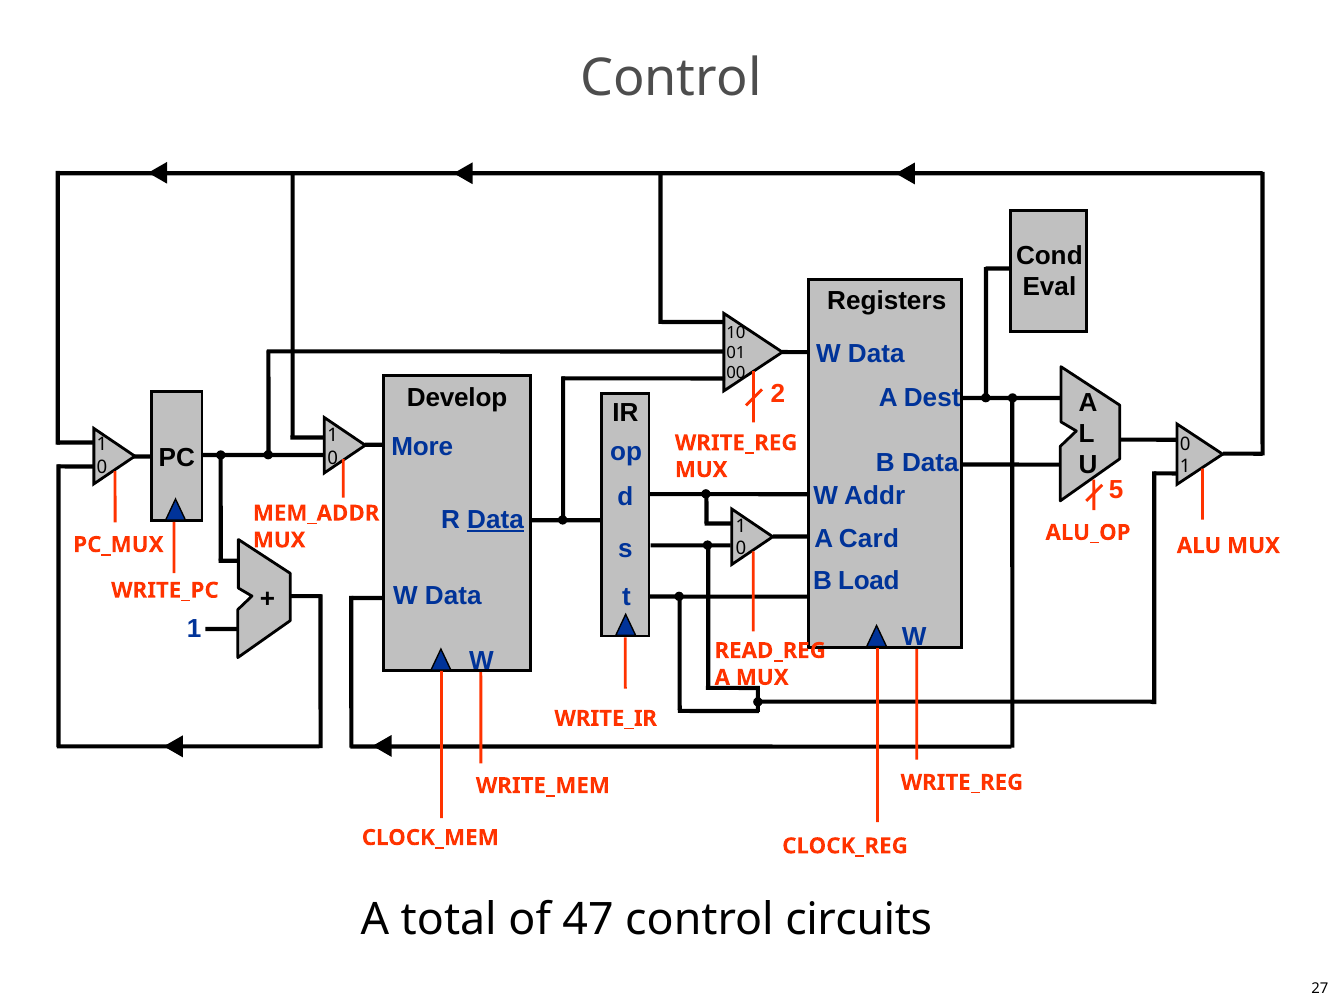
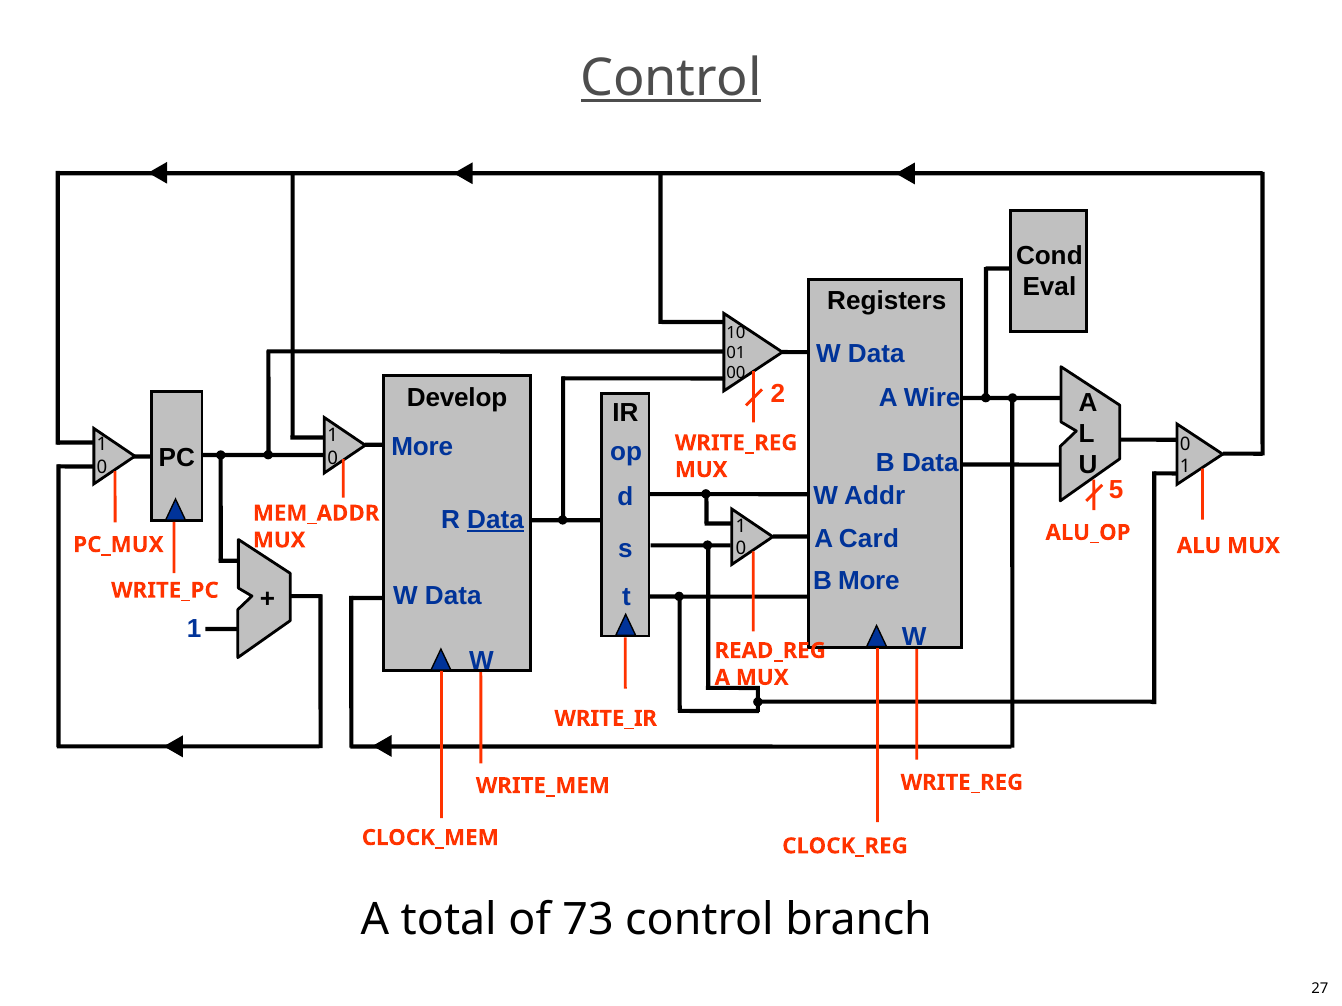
Control underline: none -> present (671, 78)
Dest: Dest -> Wire (932, 398)
B Load: Load -> More (869, 581)
47: 47 -> 73 (588, 920)
circuits: circuits -> branch (859, 920)
